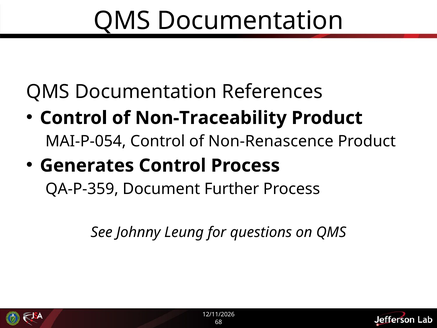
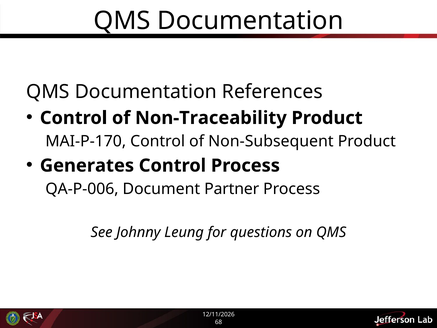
MAI-P-054: MAI-P-054 -> MAI-P-170 (86, 141)
Non-Renascence: Non-Renascence -> Non-Subsequent (271, 141)
QA-P-359: QA-P-359 -> QA-P-006 (82, 189)
Further: Further -> Partner (232, 189)
